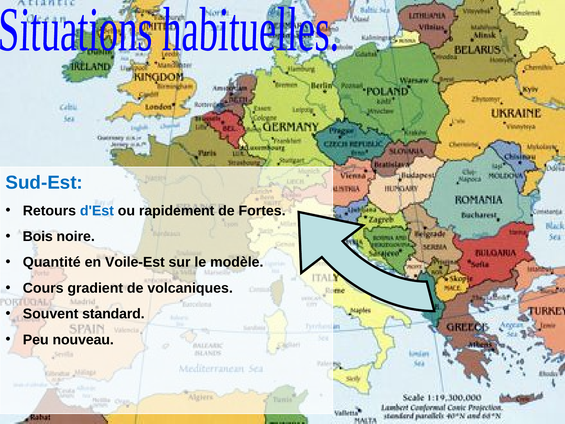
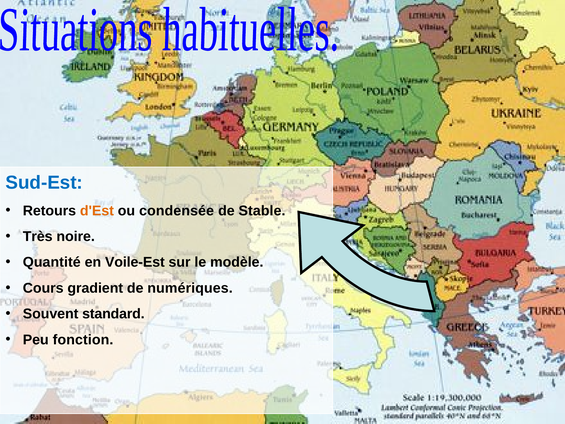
d'Est colour: blue -> orange (97, 211)
rapidement: rapidement -> condensée (177, 211)
Fortes: Fortes -> Stable (262, 211)
Bois: Bois -> Très (38, 236)
volcaniques: volcaniques -> numériques (190, 288)
nouveau: nouveau -> fonction (83, 340)
